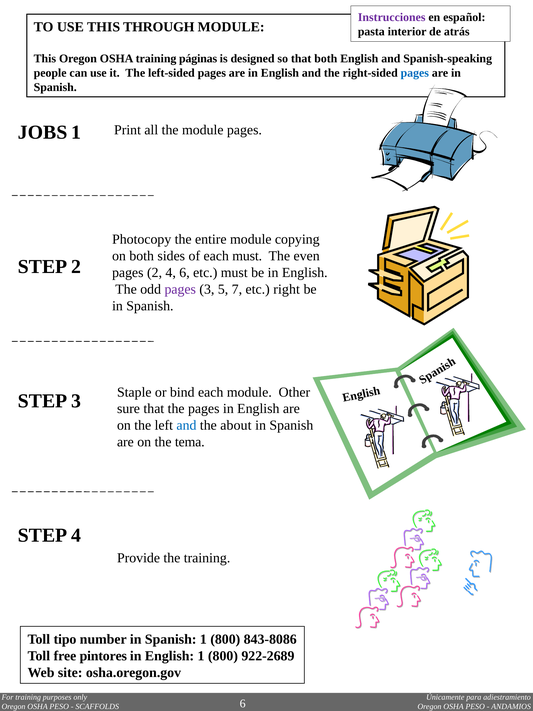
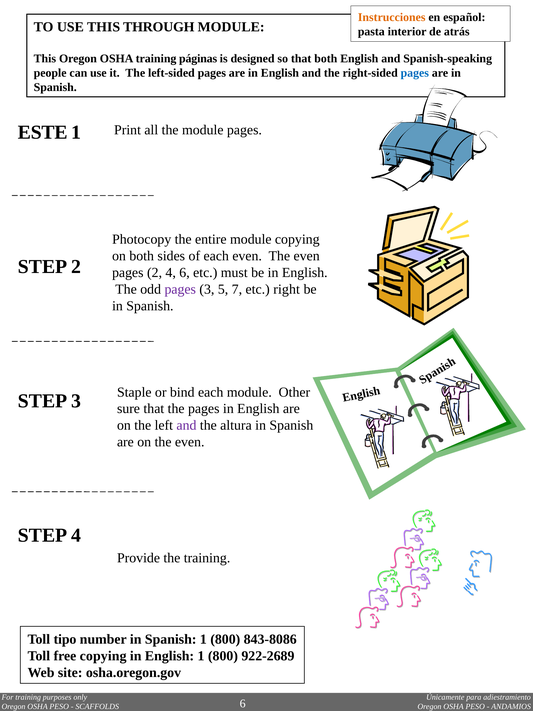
Instrucciones colour: purple -> orange (392, 17)
JOBS: JOBS -> ESTE (43, 132)
each must: must -> even (247, 256)
and colour: blue -> purple (186, 425)
about: about -> altura (236, 425)
on the tema: tema -> even (190, 442)
free pintores: pintores -> copying (103, 656)
